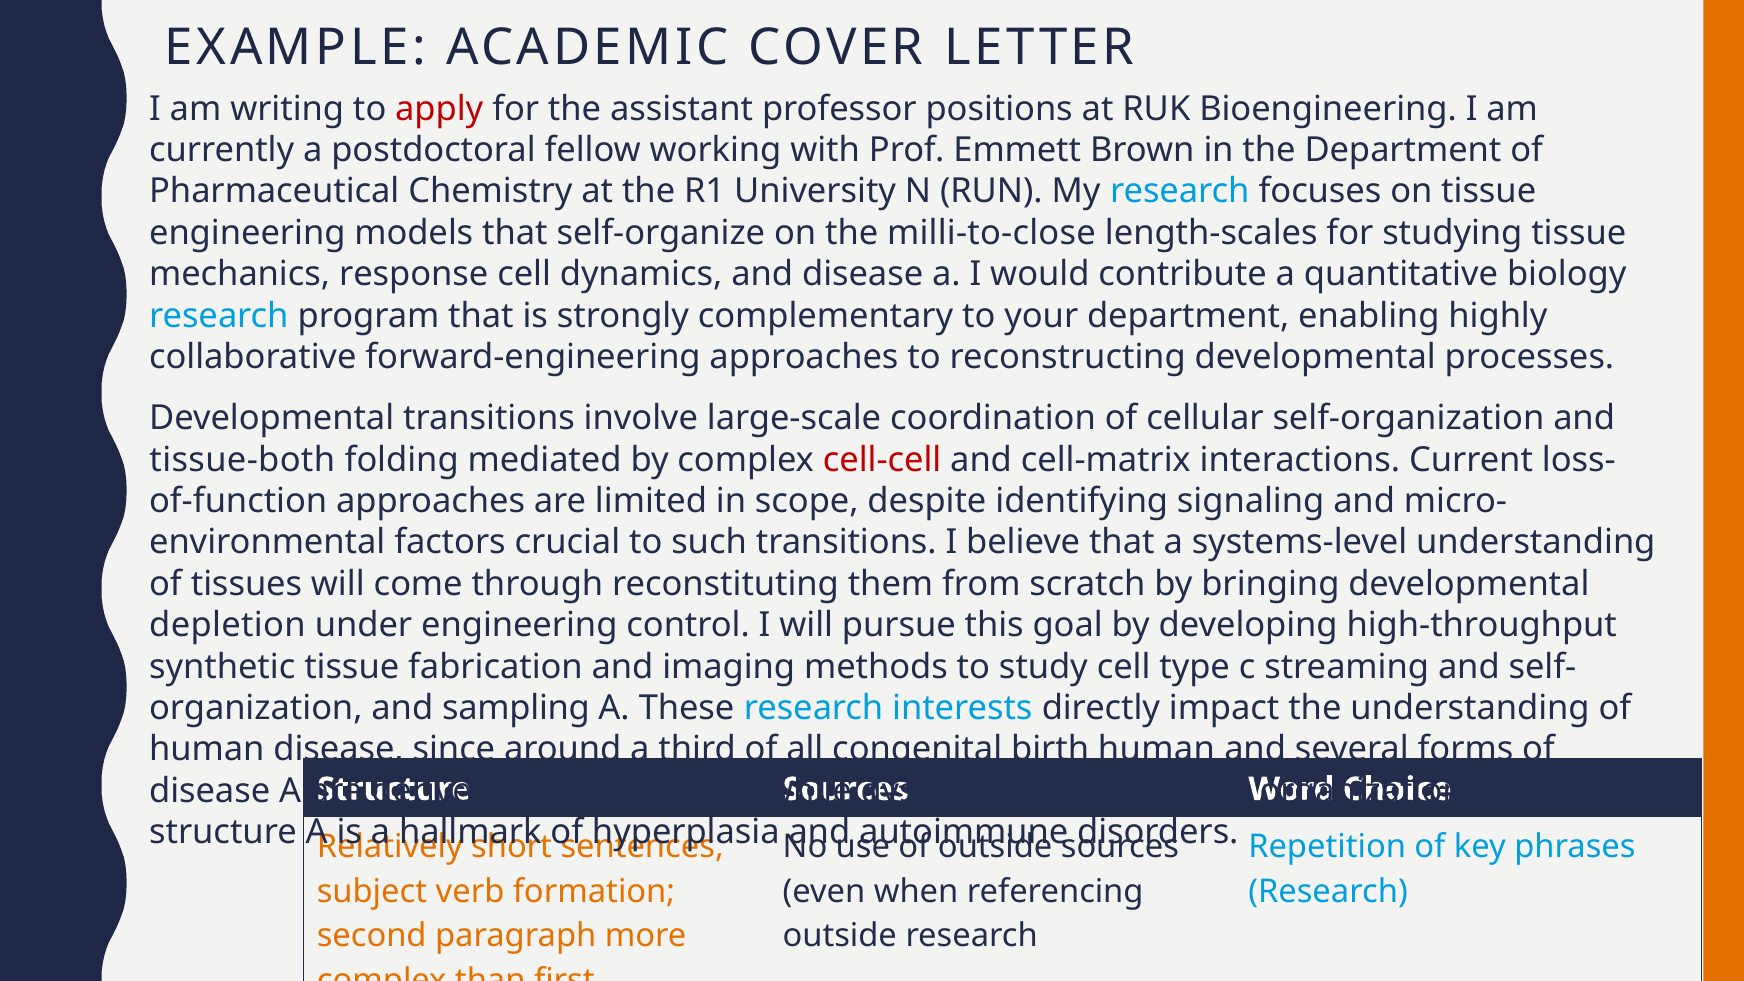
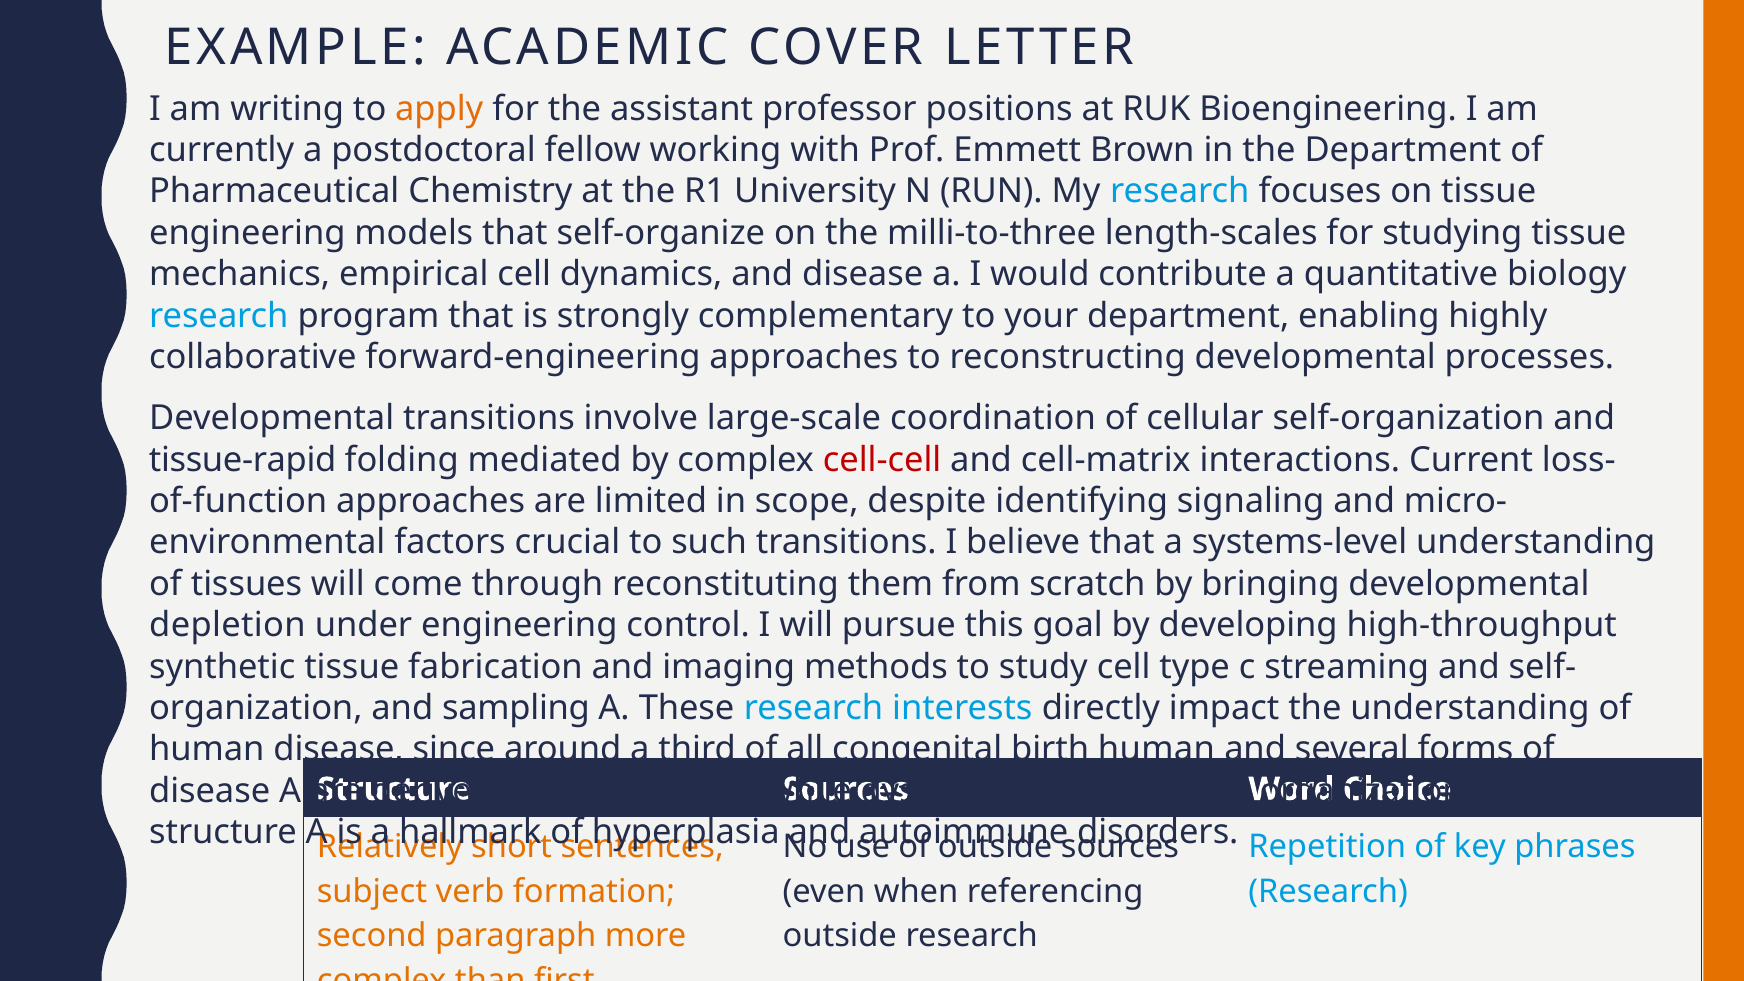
apply colour: red -> orange (439, 109)
milli-to-close: milli-to-close -> milli-to-three (992, 233)
response: response -> empirical (414, 274)
tissue-both: tissue-both -> tissue-rapid (243, 460)
